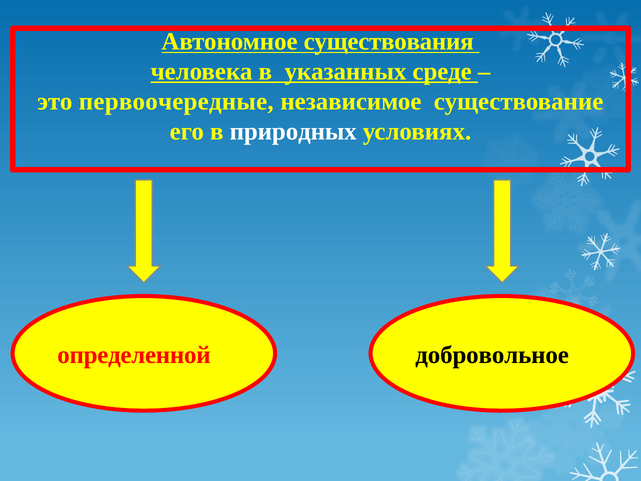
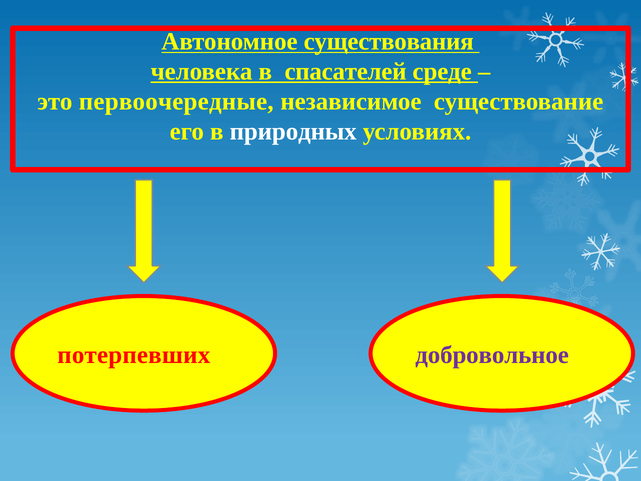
указанных: указанных -> спасателей (346, 71)
определенной: определенной -> потерпевших (134, 355)
добровольное colour: black -> purple (492, 355)
